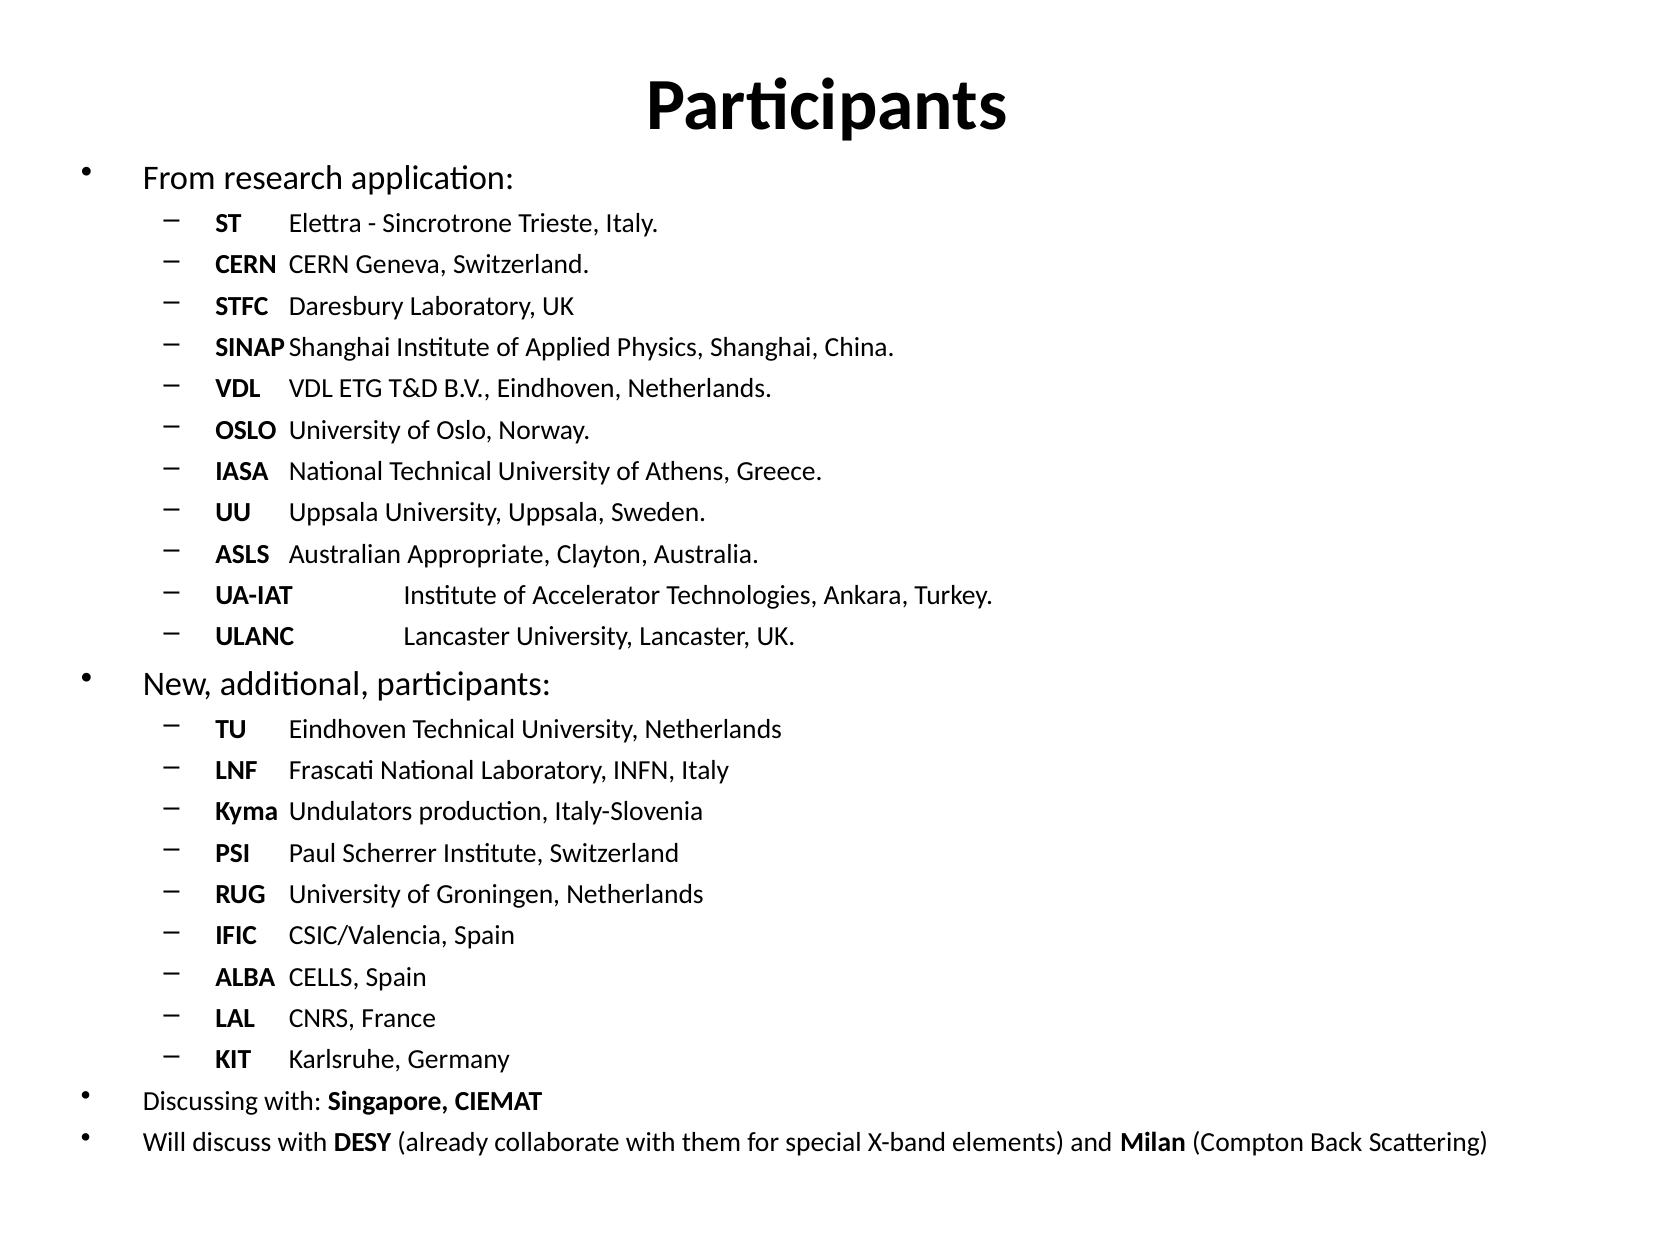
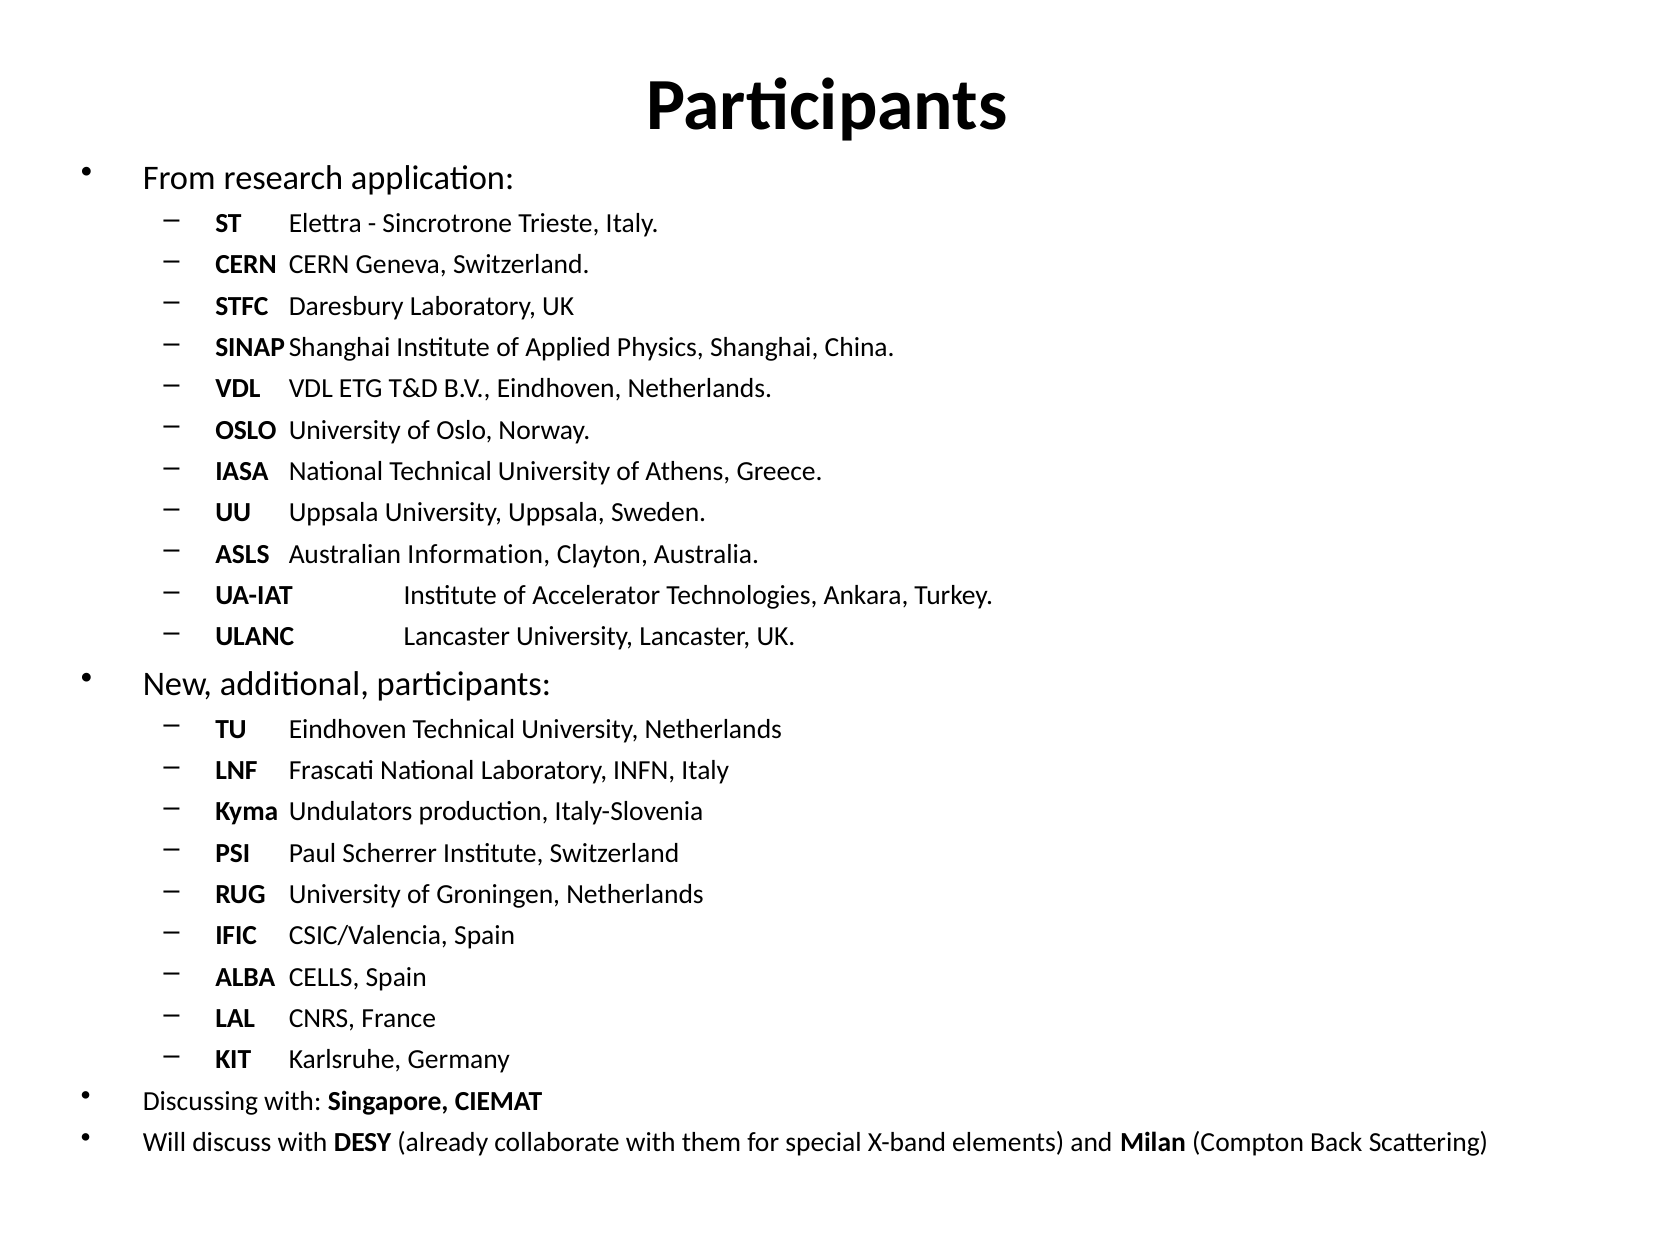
Appropriate: Appropriate -> Information (479, 554)
